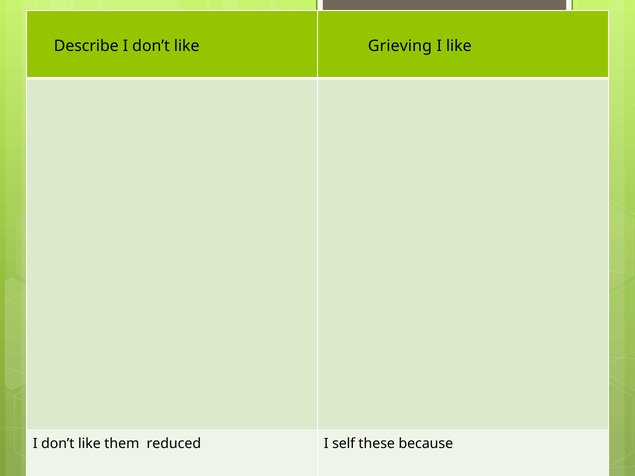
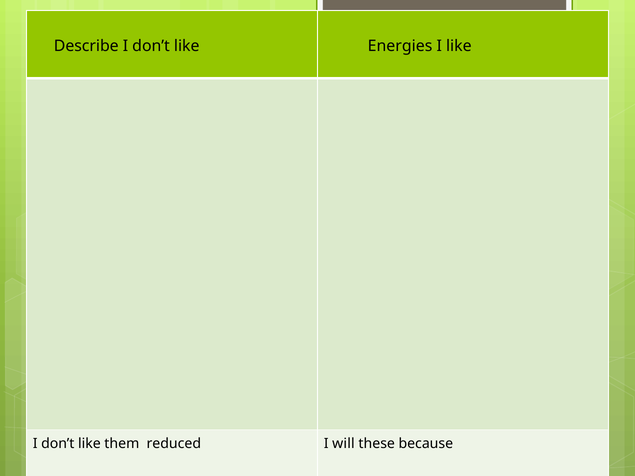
Grieving: Grieving -> Energies (400, 46)
self: self -> will (343, 444)
